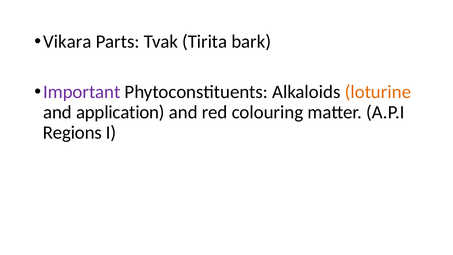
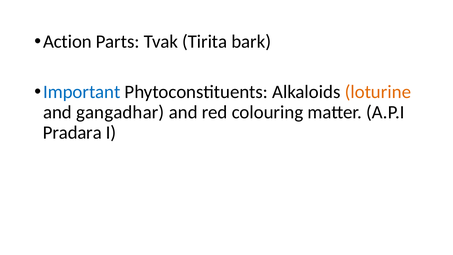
Vikara: Vikara -> Action (67, 42)
Important colour: purple -> blue (82, 92)
application: application -> gangadhar (120, 112)
Regions: Regions -> Pradara (72, 133)
